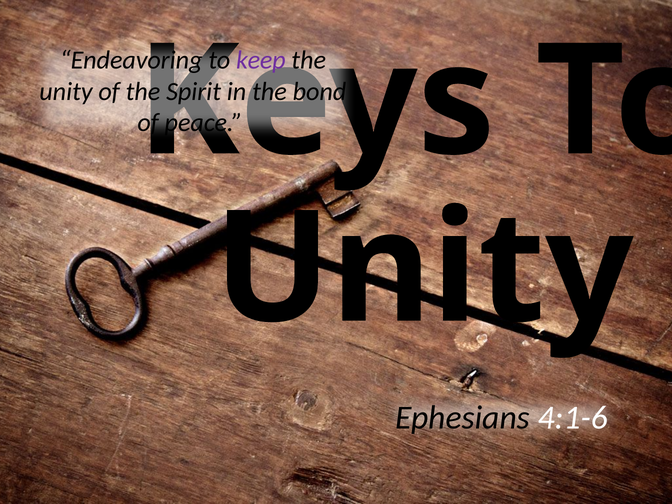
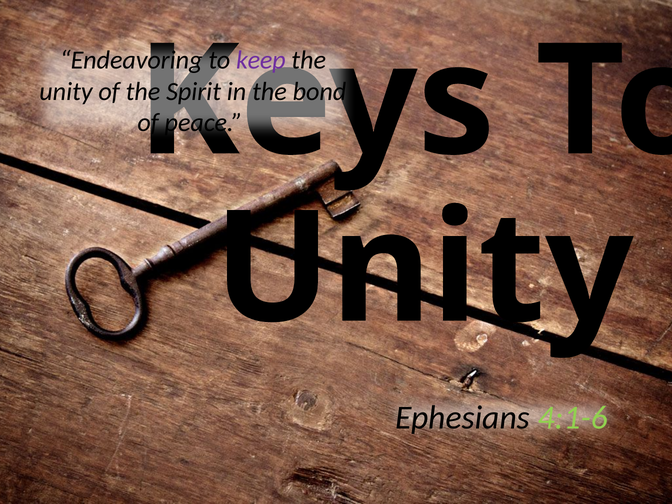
4:1-6 colour: white -> light green (573, 418)
